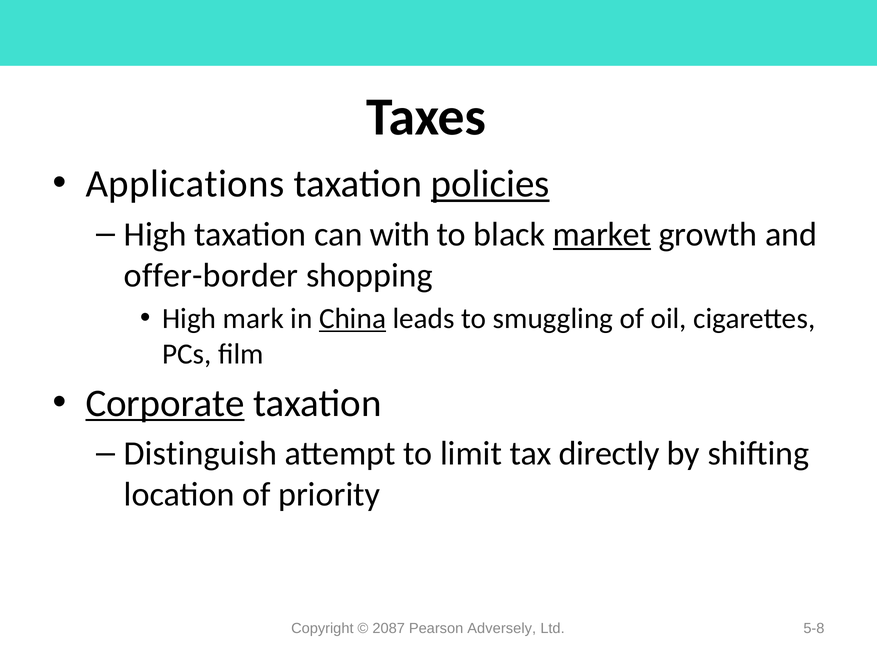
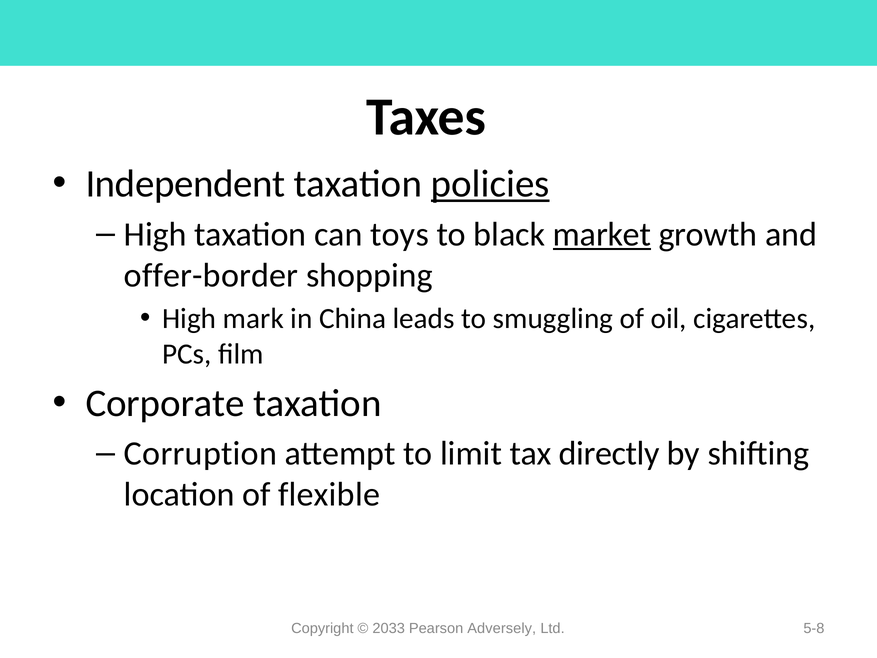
Applications: Applications -> Independent (185, 184)
with: with -> toys (399, 234)
China underline: present -> none (353, 319)
Corporate underline: present -> none (165, 403)
Distinguish: Distinguish -> Corruption (200, 453)
priority: priority -> flexible (329, 494)
2087: 2087 -> 2033 (389, 628)
